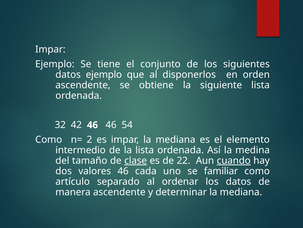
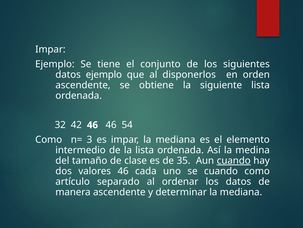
2: 2 -> 3 (89, 139)
clase underline: present -> none (136, 160)
22: 22 -> 35 (184, 160)
se familiar: familiar -> cuando (221, 171)
